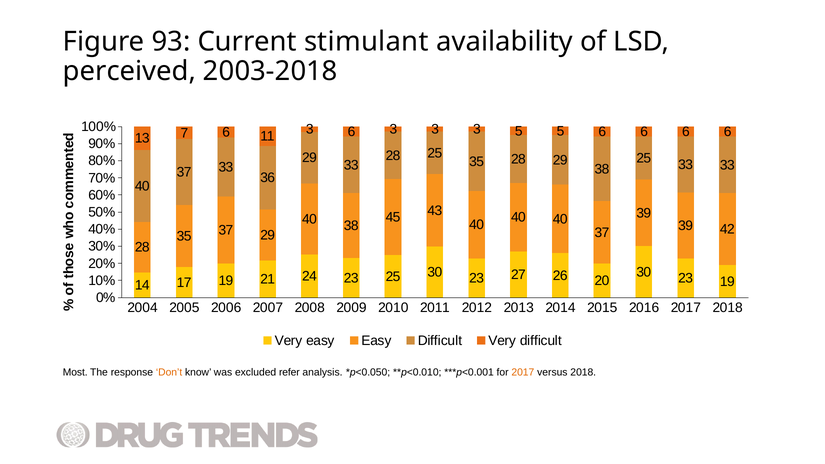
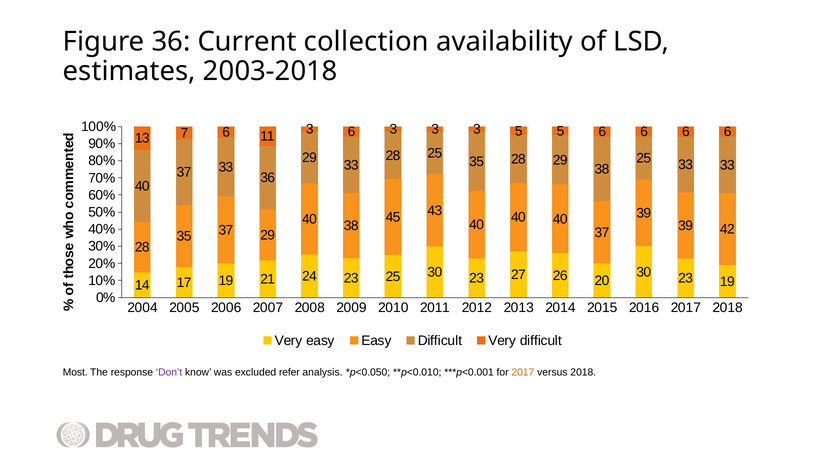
Figure 93: 93 -> 36 (171, 42)
stimulant: stimulant -> collection (366, 42)
perceived: perceived -> estimates (129, 71)
Don’t colour: orange -> purple (169, 372)
